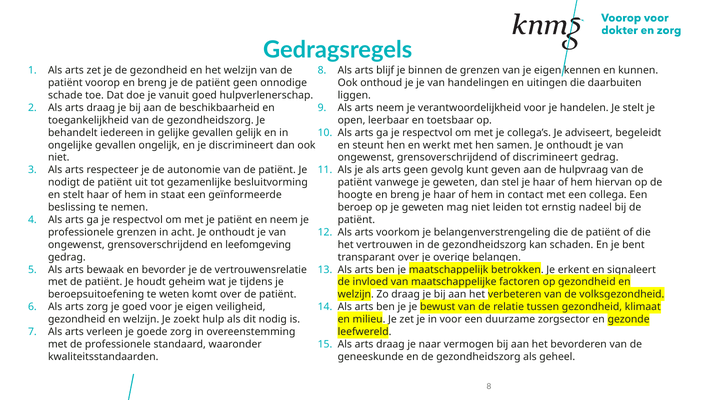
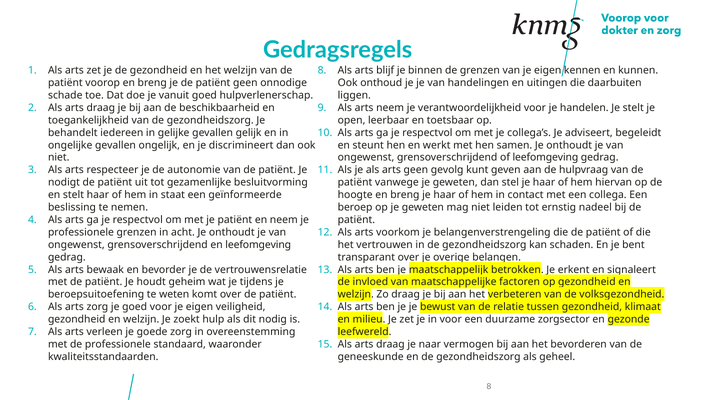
of discrimineert: discrimineert -> leefomgeving (545, 158)
